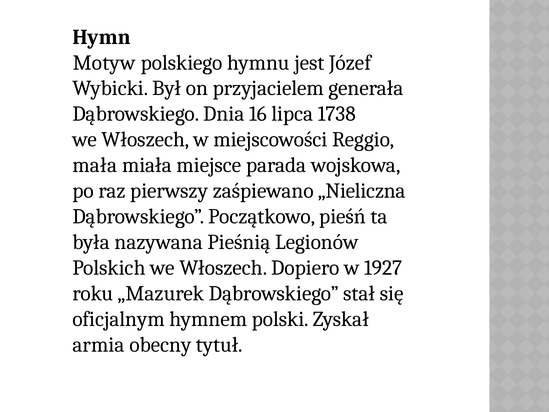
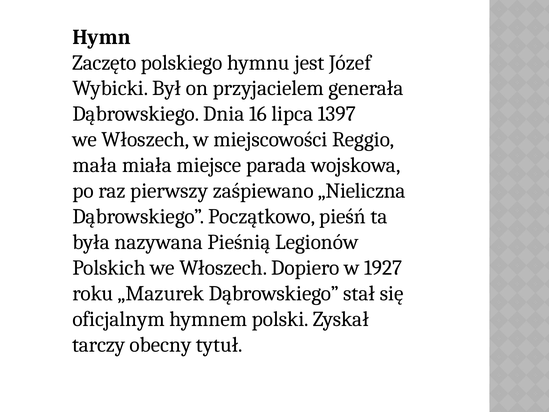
Motyw: Motyw -> Zaczęto (104, 63)
1738: 1738 -> 1397 (337, 114)
armia: armia -> tarczy (99, 345)
